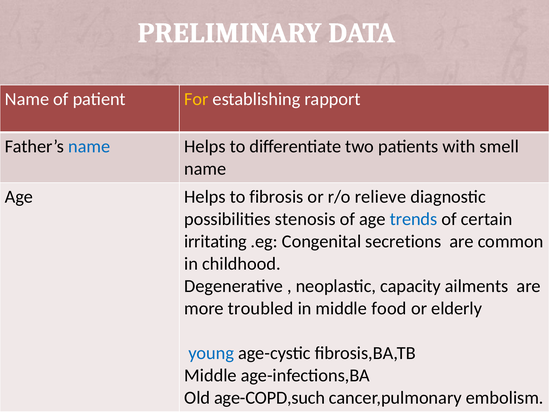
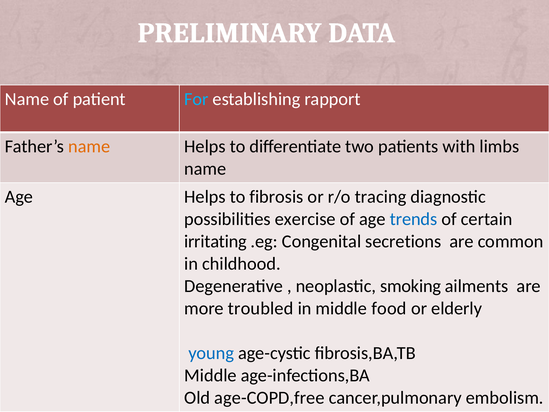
For colour: yellow -> light blue (196, 99)
name colour: blue -> orange (89, 146)
smell: smell -> limbs (499, 146)
relieve: relieve -> tracing (381, 197)
stenosis: stenosis -> exercise (305, 219)
capacity: capacity -> smoking (411, 286)
age-COPD,such: age-COPD,such -> age-COPD,free (269, 398)
